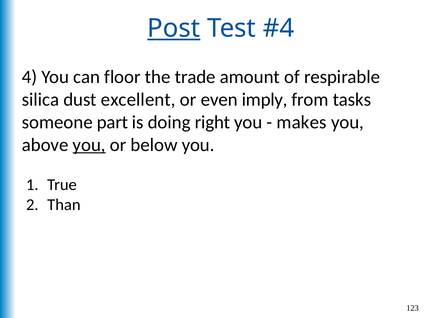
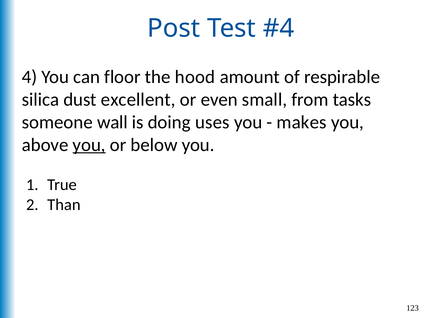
Post underline: present -> none (174, 28)
trade: trade -> hood (195, 77)
imply: imply -> small (265, 100)
part: part -> wall (112, 122)
right: right -> uses (212, 122)
